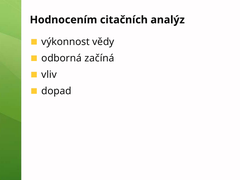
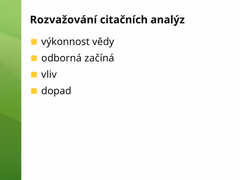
Hodnocením: Hodnocením -> Rozvažování (63, 20)
